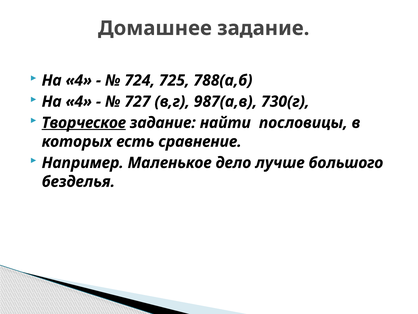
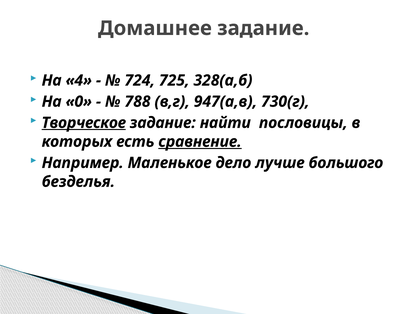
788(а,б: 788(а,б -> 328(а,б (223, 80)
4: 4 -> 0 (79, 101)
727: 727 -> 788 (137, 101)
987(а,в: 987(а,в -> 947(а,в (225, 101)
сравнение underline: none -> present (200, 141)
